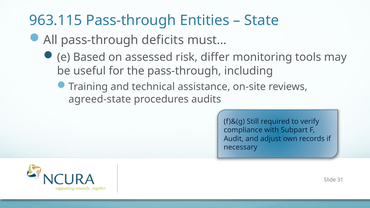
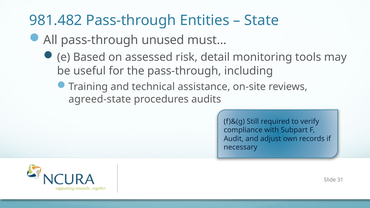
963.115: 963.115 -> 981.482 (56, 20)
deficits: deficits -> unused (163, 40)
differ: differ -> detail (215, 57)
